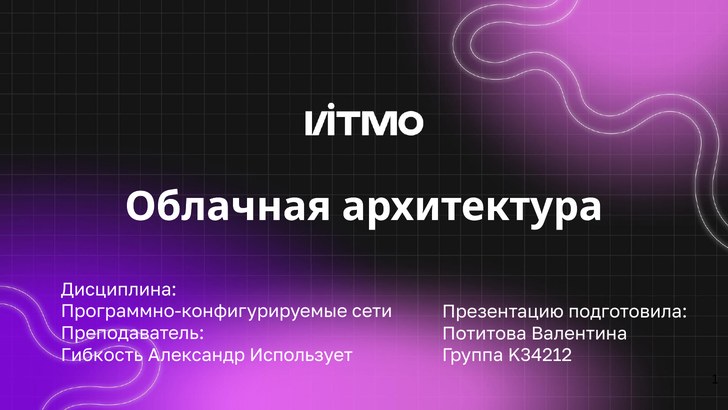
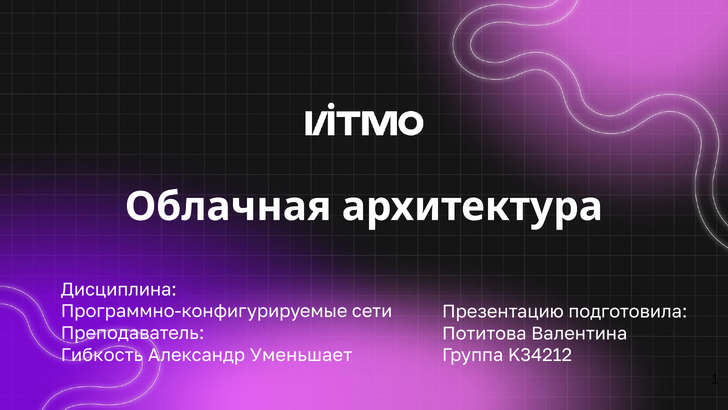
Использует: Использует -> Уменьшает (301, 355)
